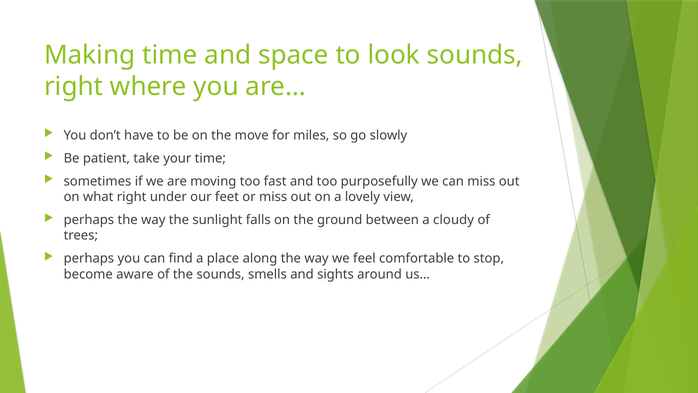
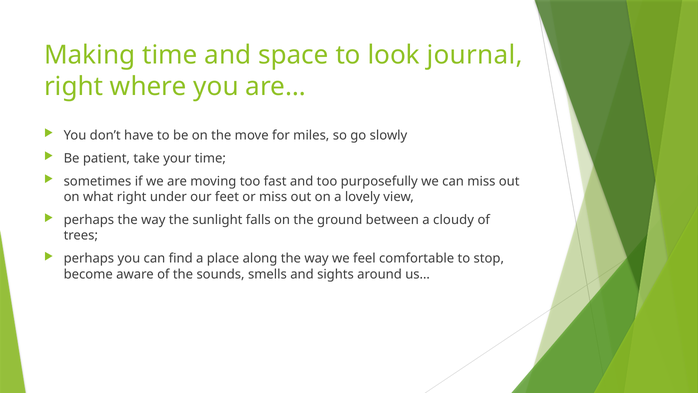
look sounds: sounds -> journal (475, 55)
